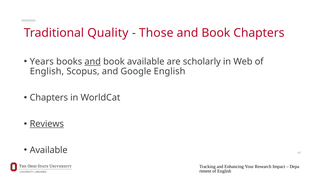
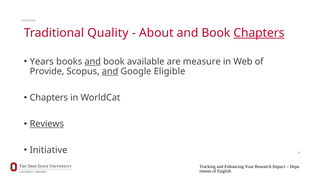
Those: Those -> About (156, 33)
Chapters underline: none -> present (259, 33)
scholarly: scholarly -> measure (202, 62)
English: English -> Provide (47, 71)
and underline: none -> present (110, 71)
Google English: English -> Eligible (170, 71)
Available: Available -> Initiative (49, 150)
